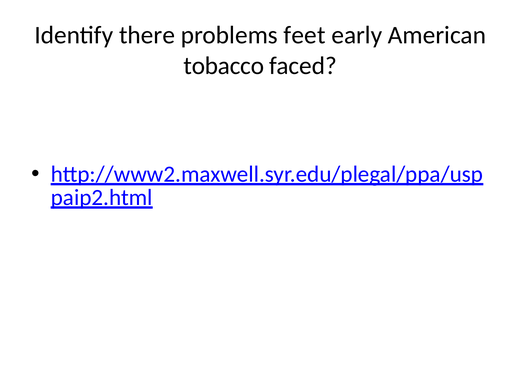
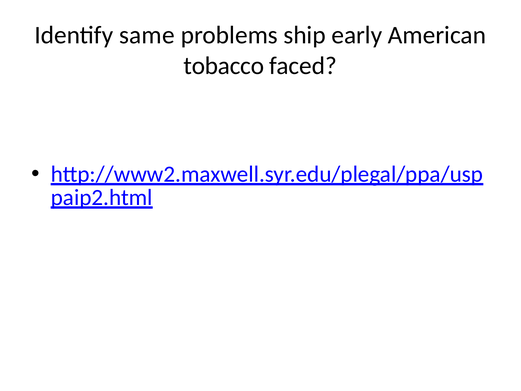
there: there -> same (147, 35)
feet: feet -> ship (305, 35)
